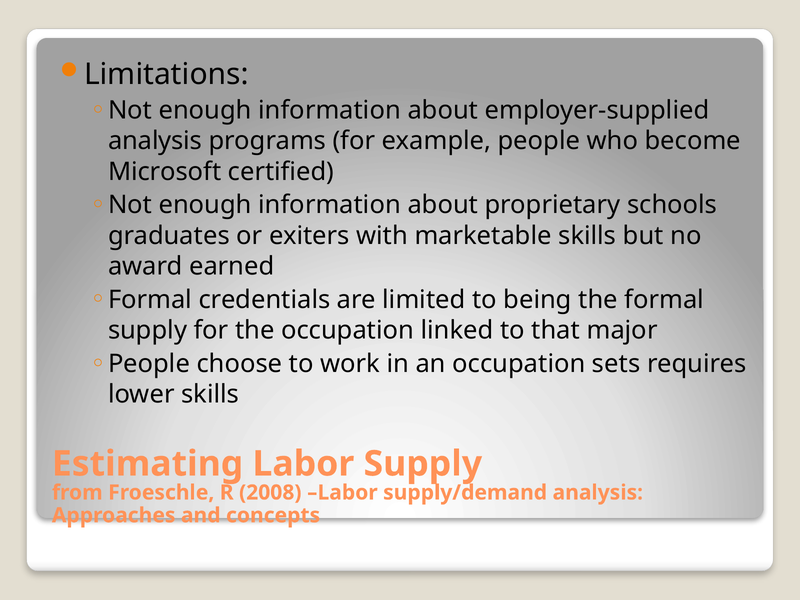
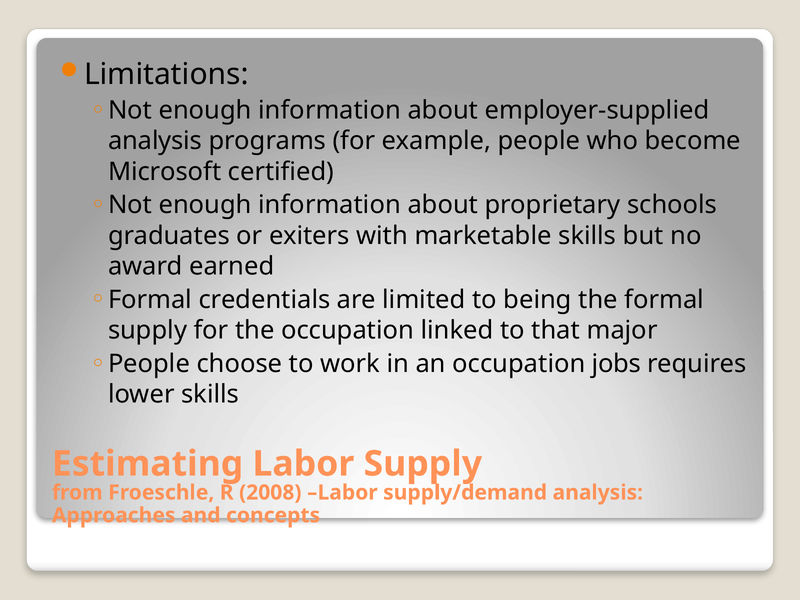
sets: sets -> jobs (616, 364)
